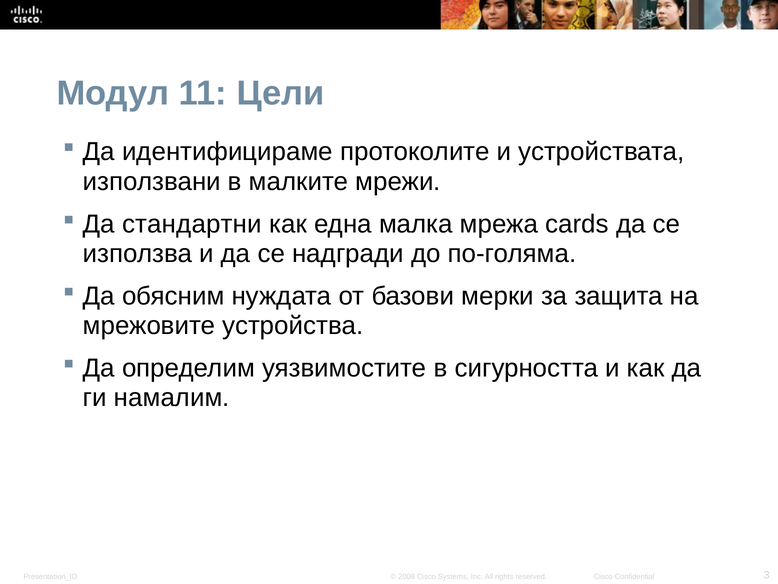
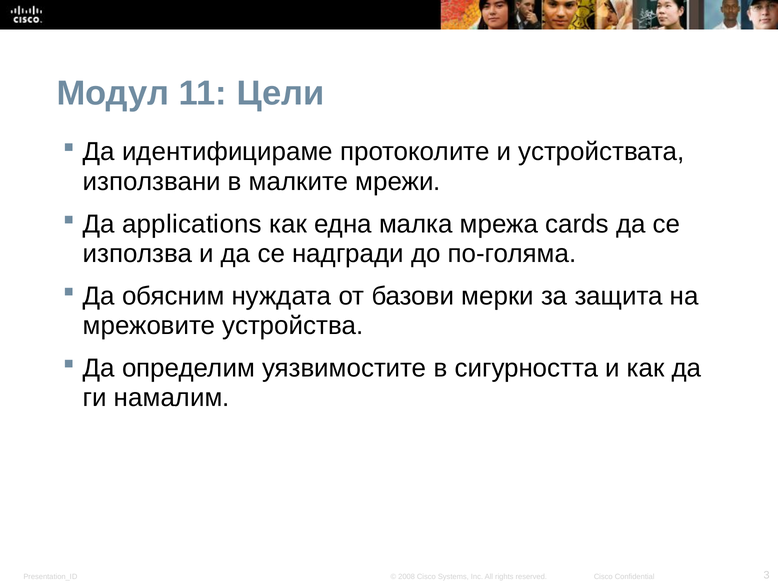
стандартни: стандартни -> applications (192, 224)
